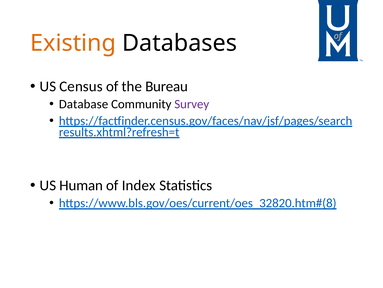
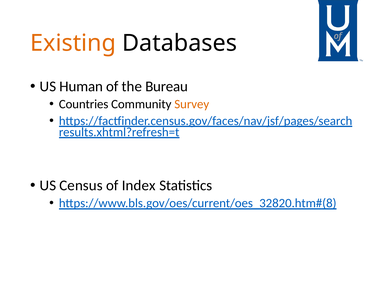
Census: Census -> Human (81, 86)
Database: Database -> Countries (84, 104)
Survey colour: purple -> orange (192, 104)
Human: Human -> Census (81, 185)
